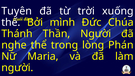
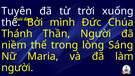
nghe: nghe -> niềm (14, 45)
Phán: Phán -> Sáng (121, 45)
